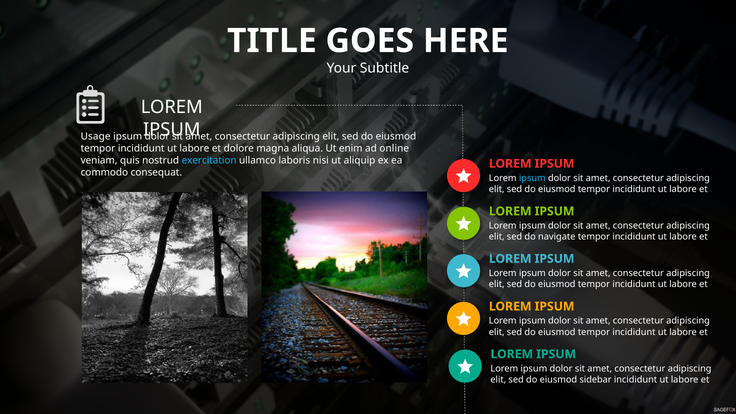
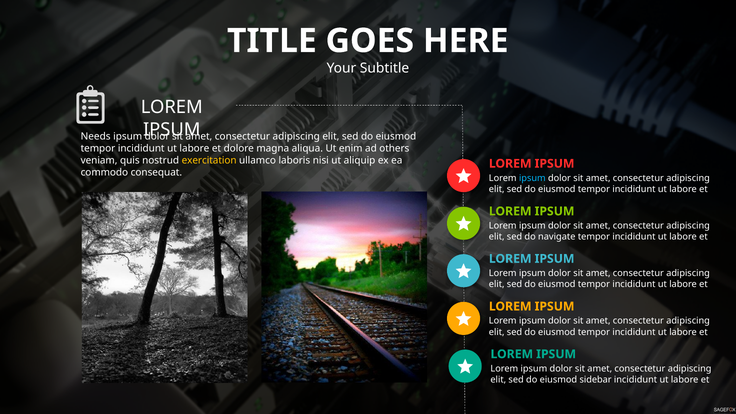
Usage: Usage -> Needs (96, 136)
online: online -> others (394, 148)
exercitation colour: light blue -> yellow (209, 160)
